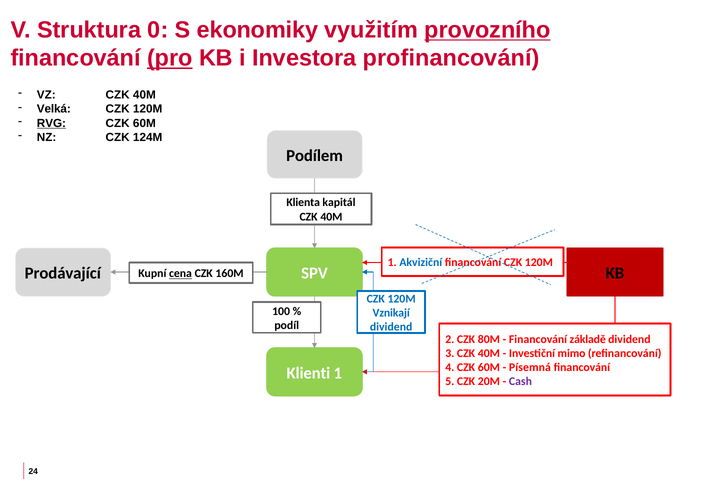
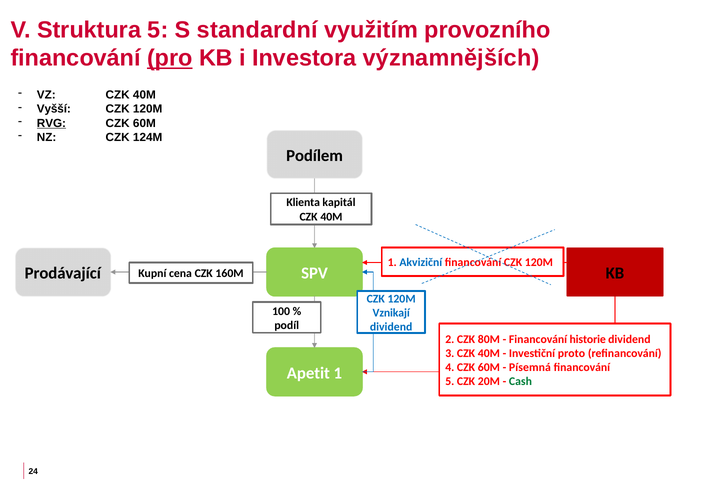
Struktura 0: 0 -> 5 (158, 30)
ekonomiky: ekonomiky -> standardní (257, 30)
provozního underline: present -> none (487, 30)
profinancování: profinancování -> významnějších (451, 58)
Velká: Velká -> Vyšší (54, 109)
cena underline: present -> none (180, 273)
základě: základě -> historie (588, 339)
mimo: mimo -> proto (571, 353)
Klienti: Klienti -> Apetit (308, 373)
Cash colour: purple -> green (520, 381)
